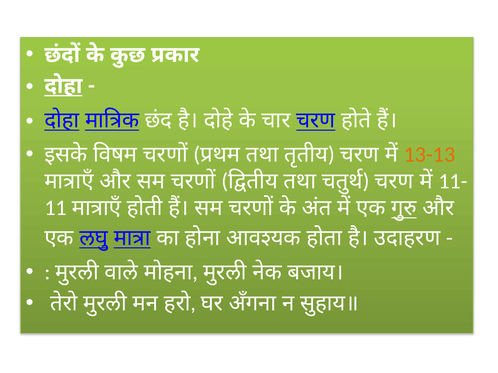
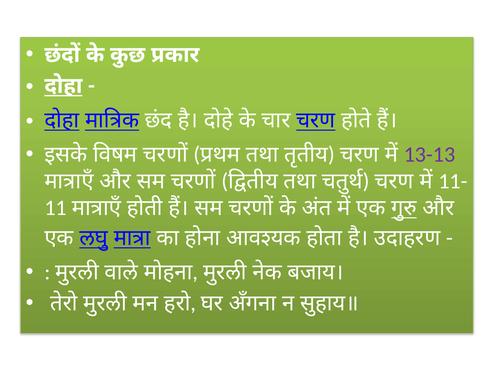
13-13 colour: orange -> purple (430, 155)
